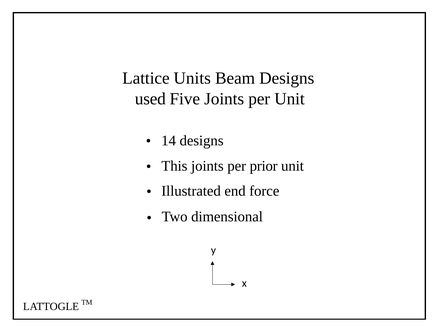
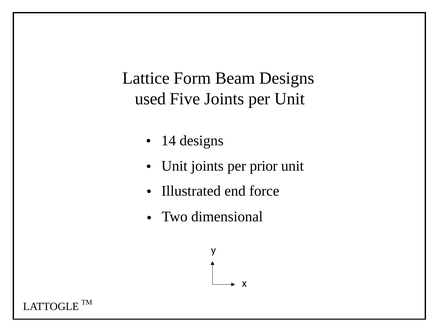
Units: Units -> Form (192, 78)
This: This -> Unit (174, 166)
